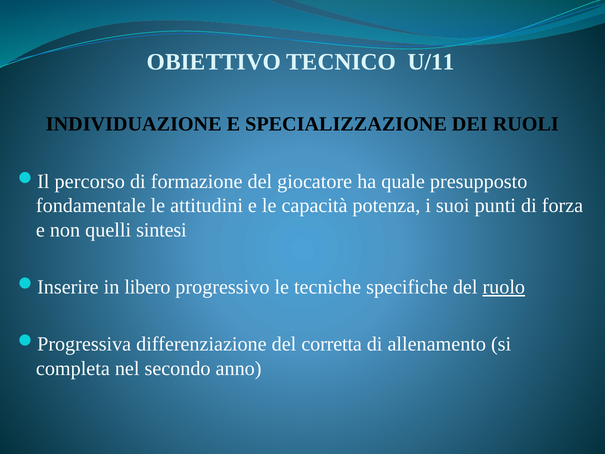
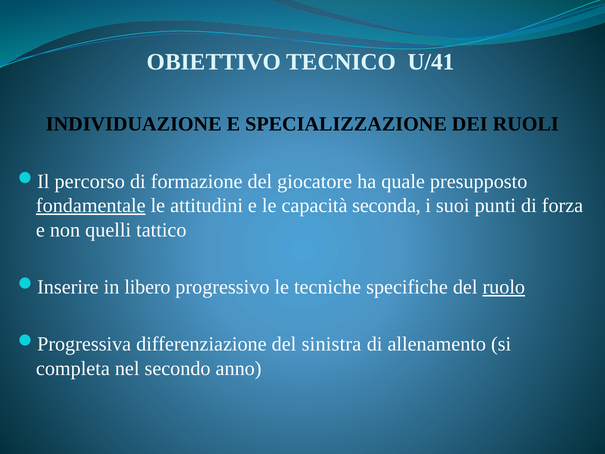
U/11: U/11 -> U/41 (431, 62)
fondamentale underline: none -> present (91, 206)
potenza: potenza -> seconda (387, 206)
sintesi: sintesi -> tattico (161, 230)
corretta: corretta -> sinistra (331, 344)
